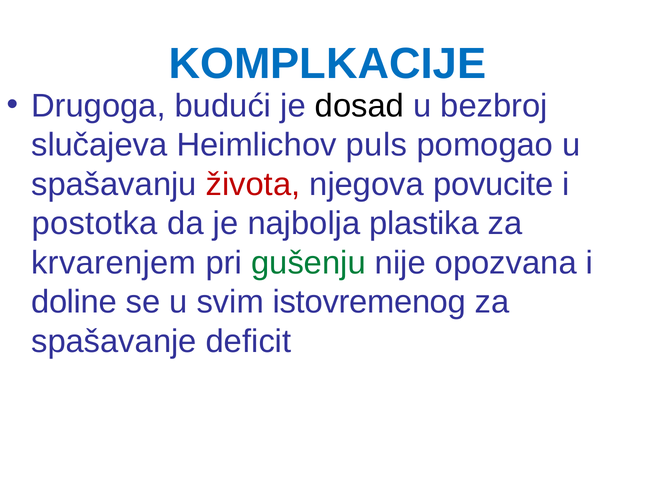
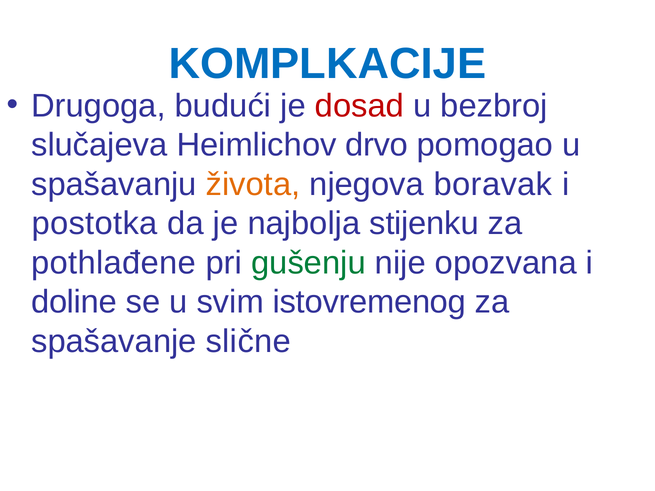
dosad colour: black -> red (359, 106)
puls: puls -> drvo (377, 145)
života colour: red -> orange (253, 184)
povucite: povucite -> boravak (493, 184)
plastika: plastika -> stijenku (424, 224)
krvarenjem: krvarenjem -> pothlađene (114, 263)
deficit: deficit -> slične (248, 342)
